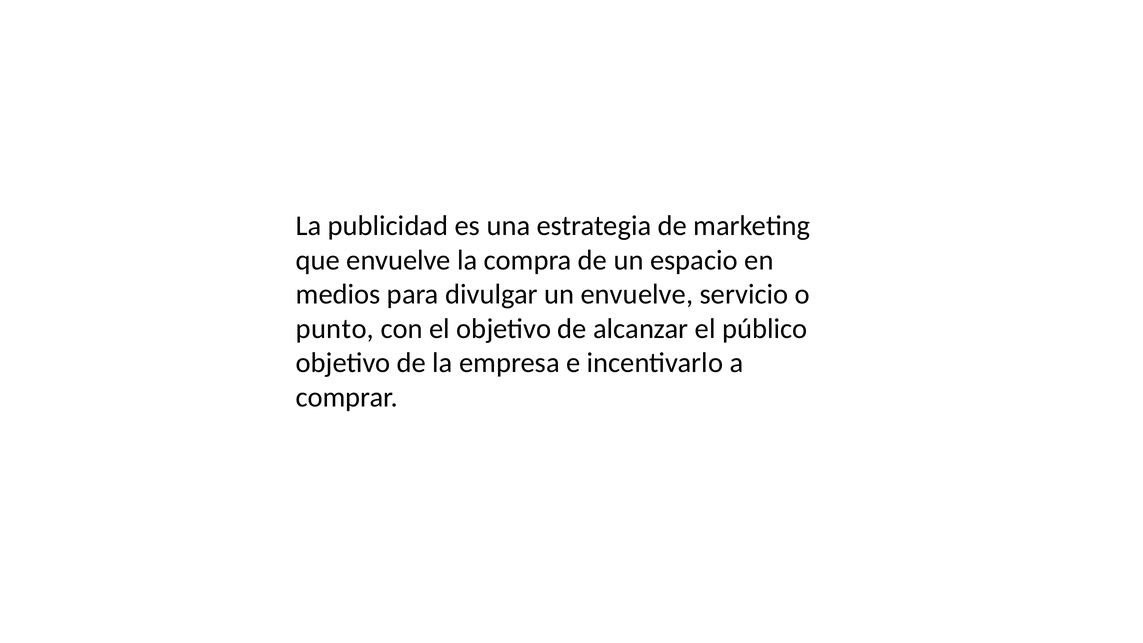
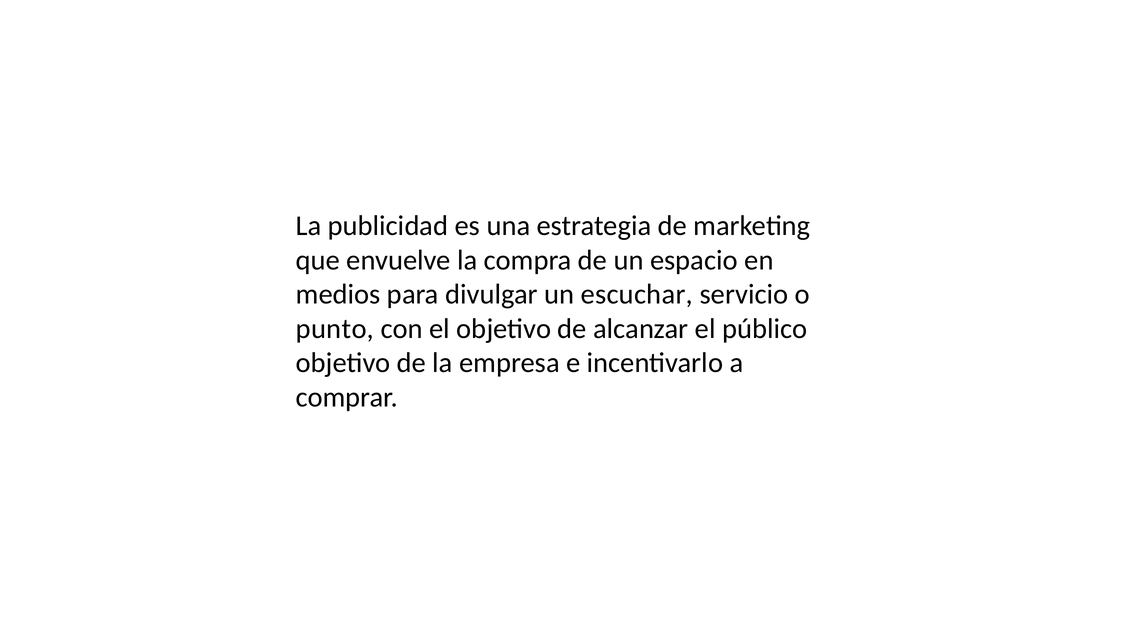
un envuelve: envuelve -> escuchar (637, 294)
